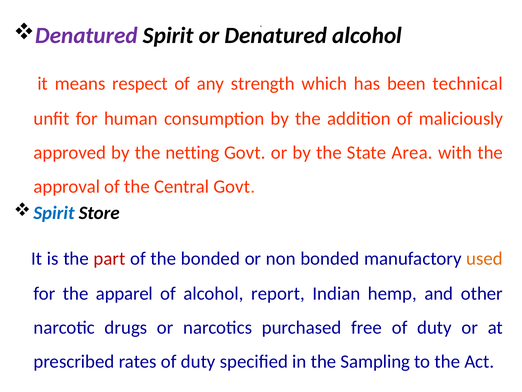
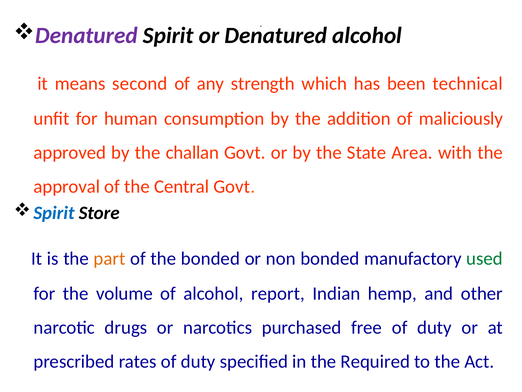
respect: respect -> second (140, 83)
netting: netting -> challan (192, 152)
part colour: red -> orange (110, 258)
used colour: orange -> green (485, 258)
apparel: apparel -> volume (124, 293)
Sampling: Sampling -> Required (375, 361)
